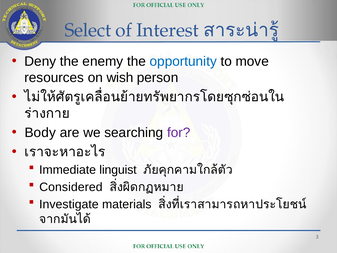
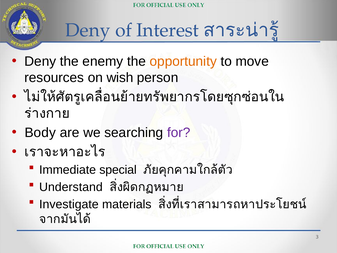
Select: Select -> Deny (88, 30)
opportunity colour: blue -> orange (183, 61)
linguist: linguist -> special (118, 170)
Considered: Considered -> Understand (71, 187)
